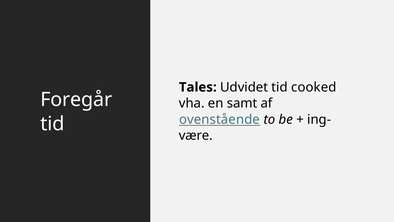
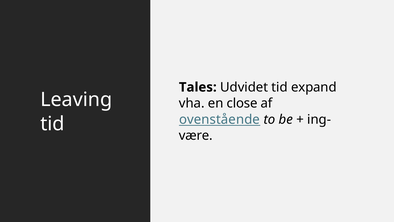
cooked: cooked -> expand (314, 87)
Foregår: Foregår -> Leaving (76, 99)
samt: samt -> close (242, 103)
